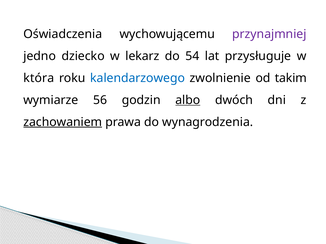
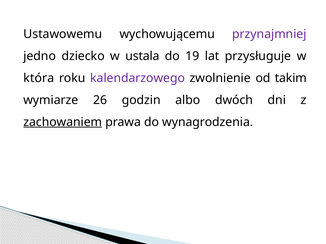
Oświadczenia: Oświadczenia -> Ustawowemu (63, 34)
lekarz: lekarz -> ustala (142, 56)
54: 54 -> 19 (192, 56)
kalendarzowego colour: blue -> purple (138, 78)
56: 56 -> 26 (100, 100)
albo underline: present -> none (188, 100)
